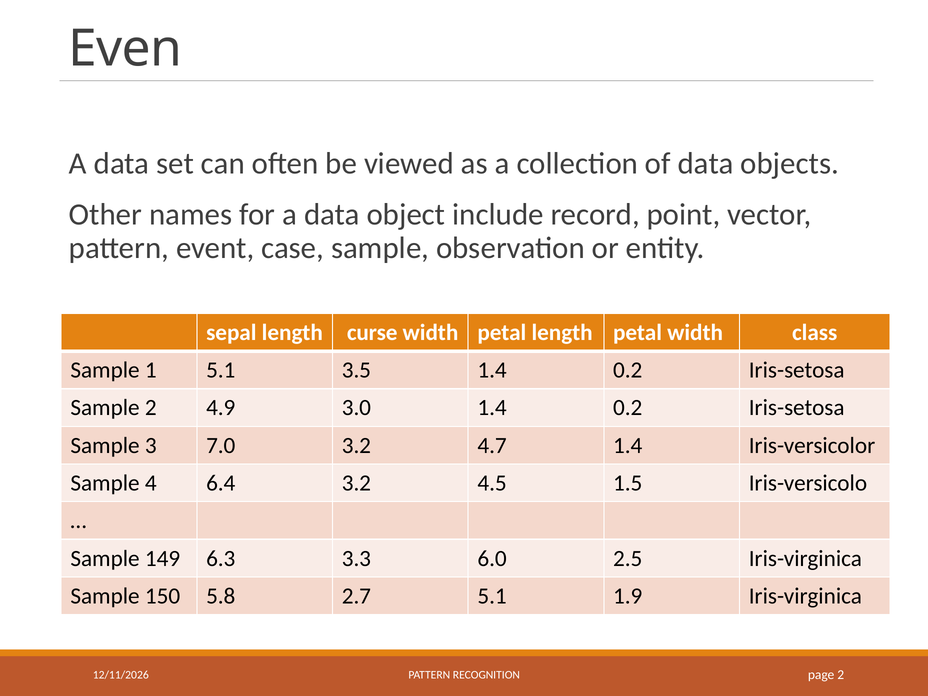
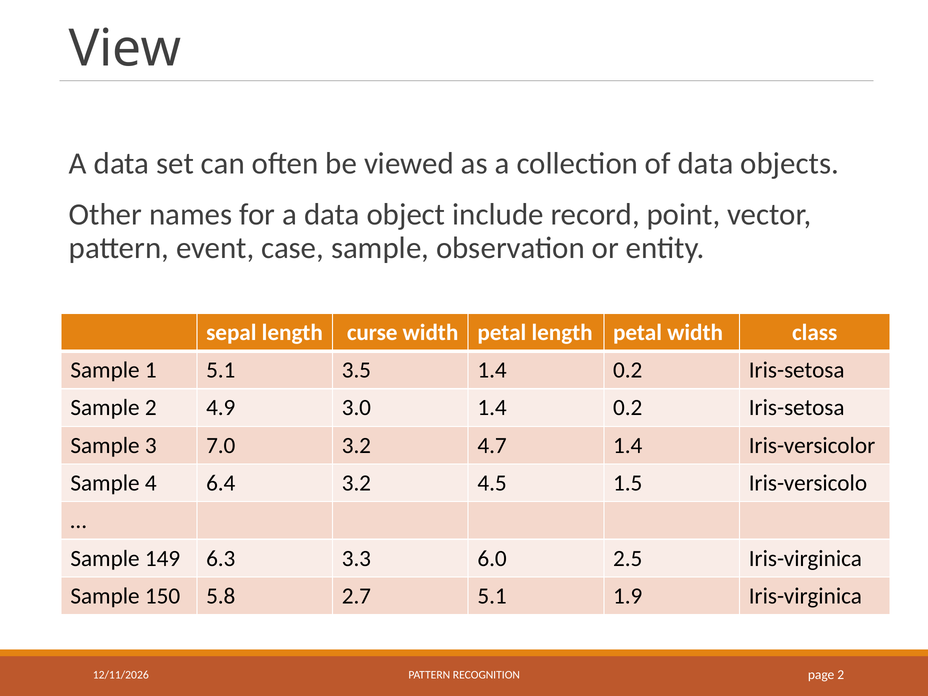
Even: Even -> View (125, 49)
